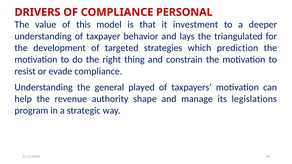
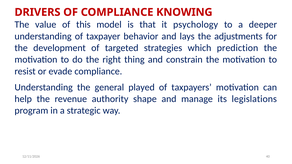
PERSONAL: PERSONAL -> KNOWING (184, 12)
investment: investment -> psychology (196, 25)
triangulated: triangulated -> adjustments (238, 36)
